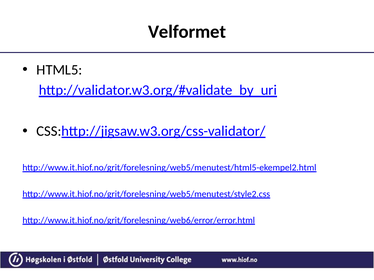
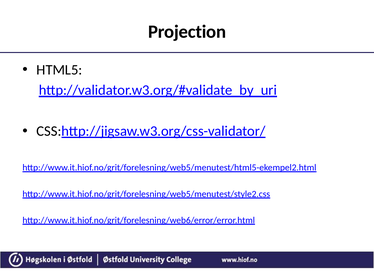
Velformet: Velformet -> Projection (187, 32)
